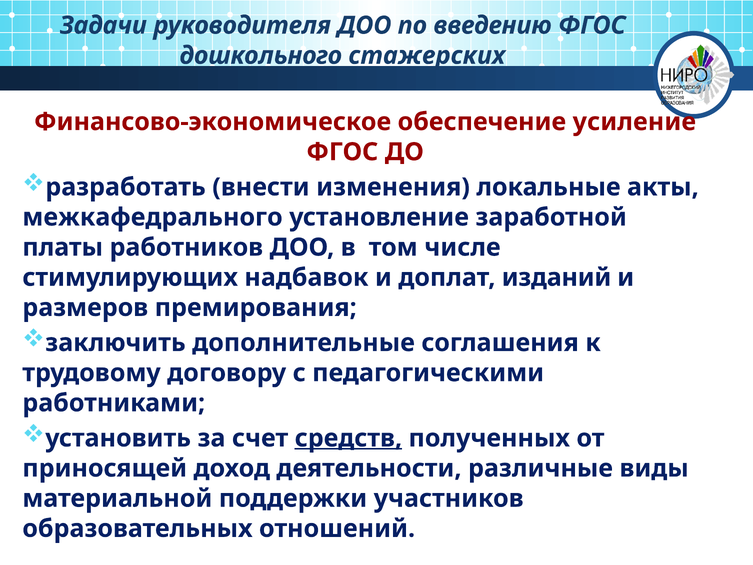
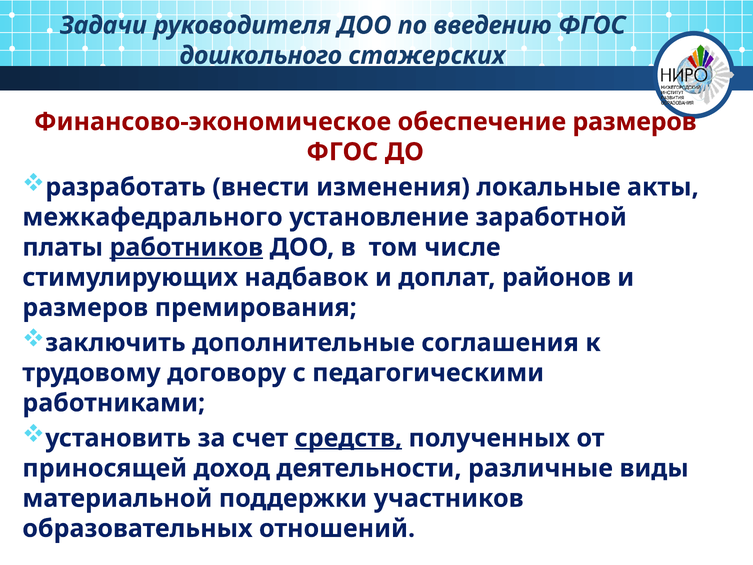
обеспечение усиление: усиление -> размеров (634, 122)
работников underline: none -> present (186, 247)
изданий: изданий -> районов (556, 277)
